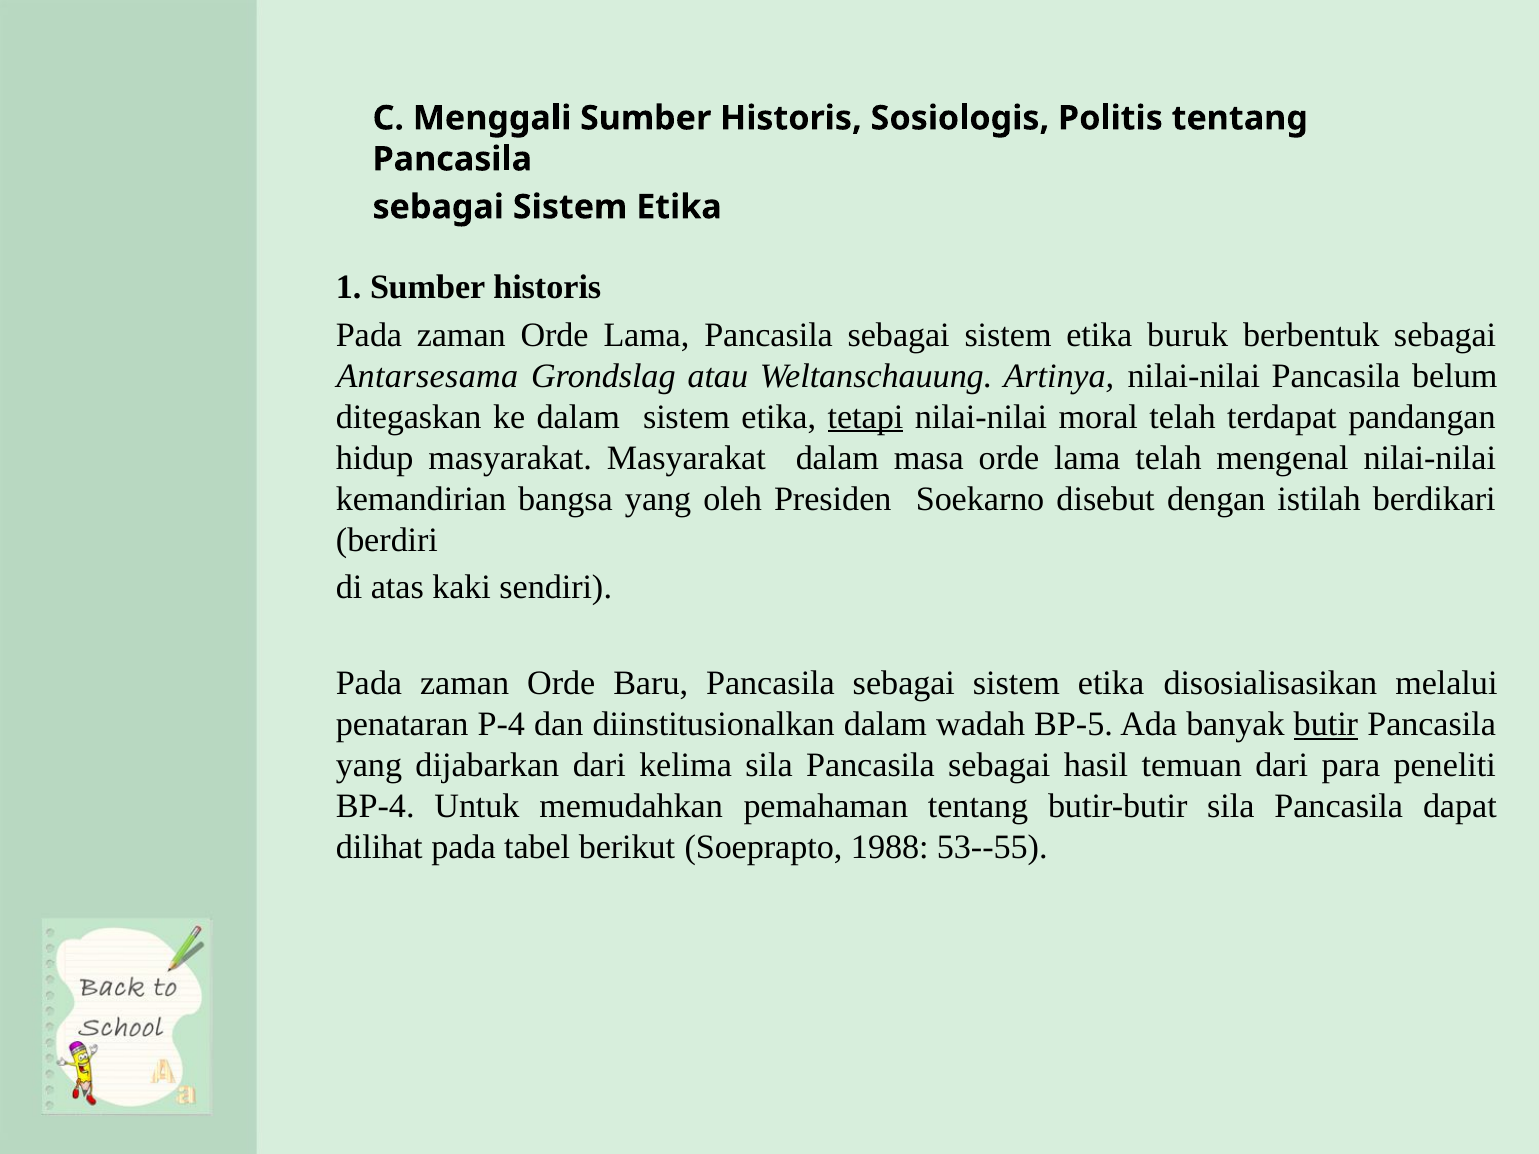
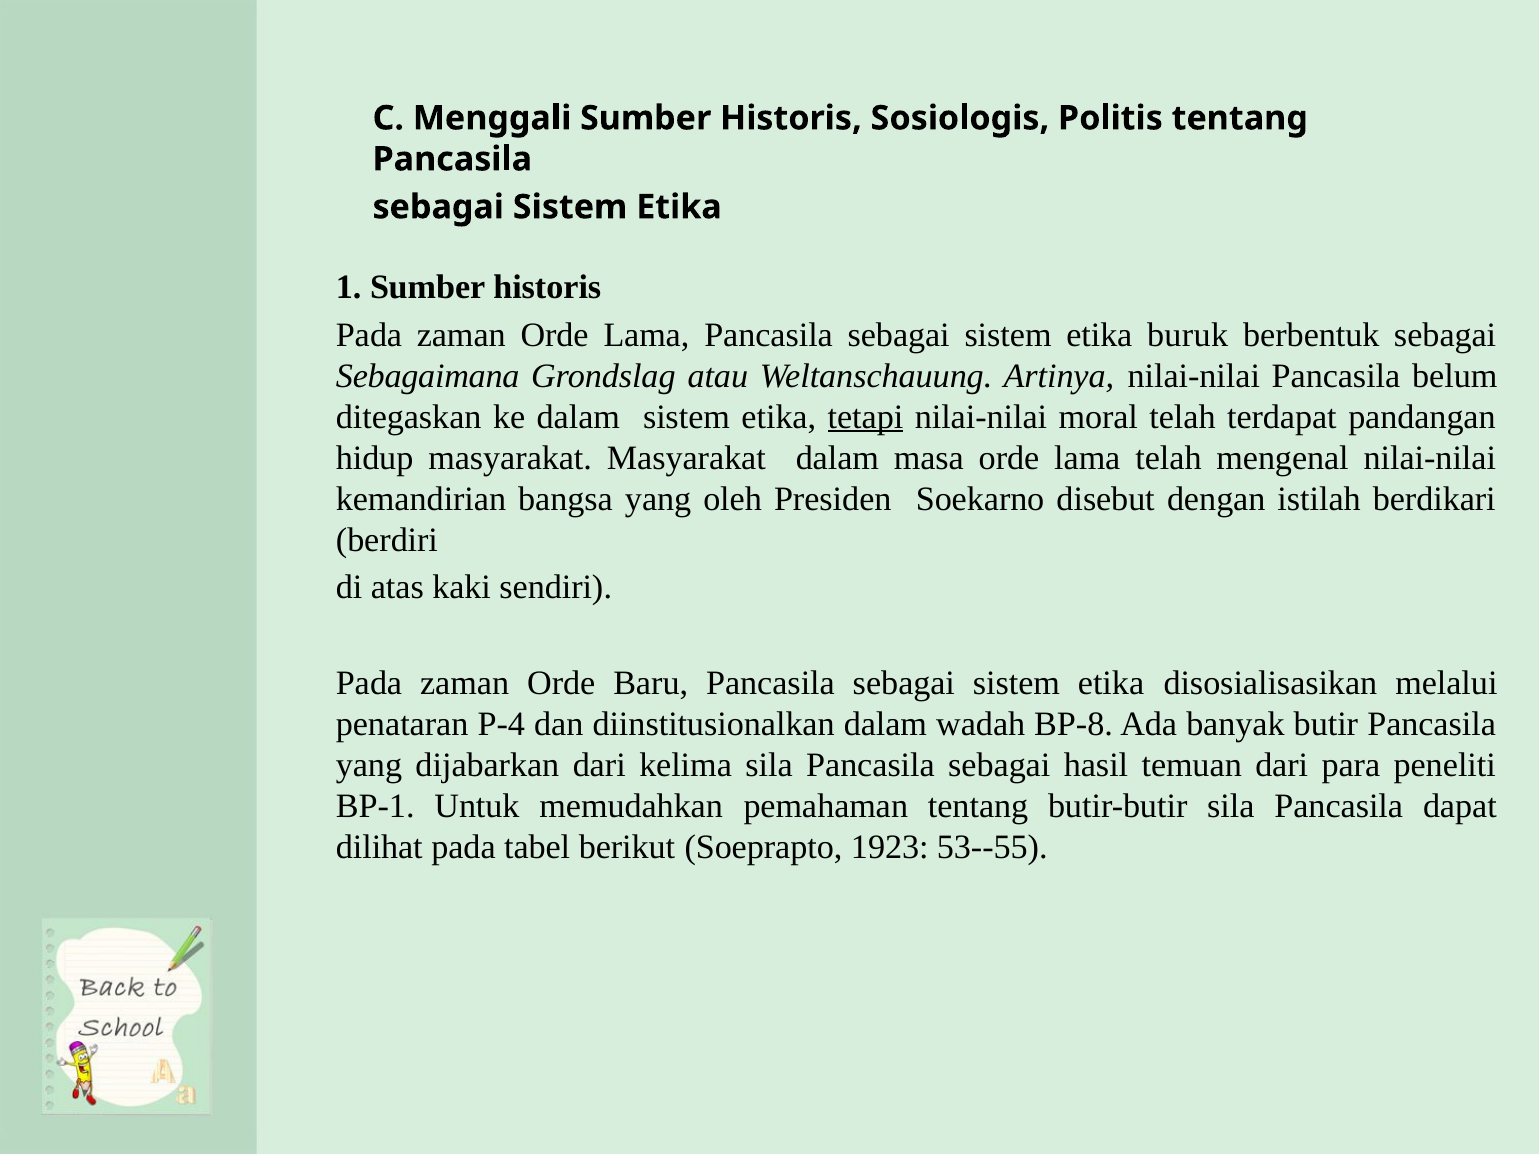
Antarsesama: Antarsesama -> Sebagaimana (428, 376)
BP-5: BP-5 -> BP-8 (1074, 725)
butir underline: present -> none (1326, 725)
BP-4: BP-4 -> BP-1 (375, 807)
1988: 1988 -> 1923 (890, 848)
